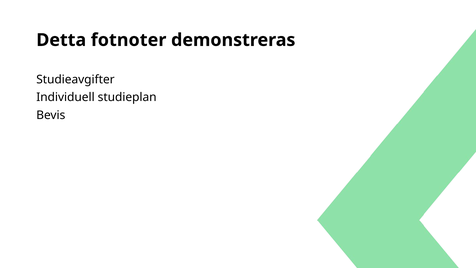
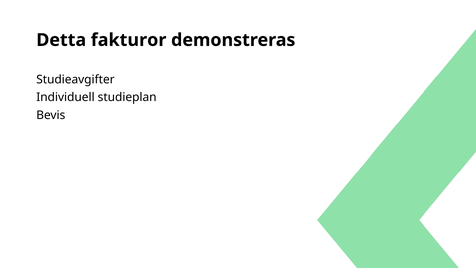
fotnoter: fotnoter -> fakturor (129, 40)
